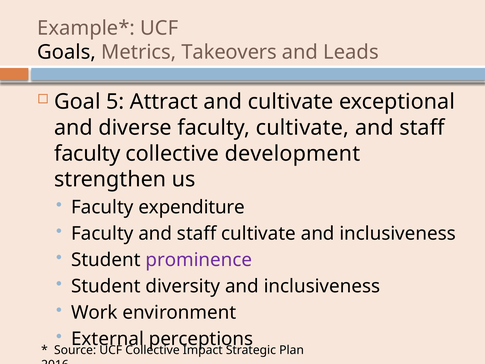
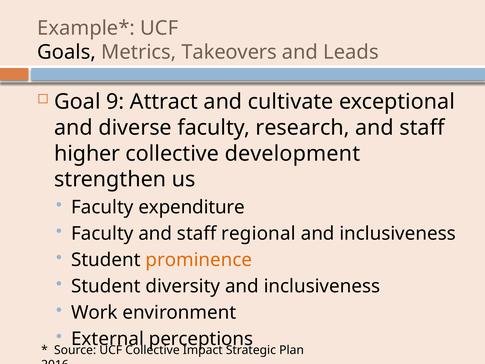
5: 5 -> 9 (115, 102)
faculty cultivate: cultivate -> research (303, 128)
faculty: faculty -> higher (87, 153)
staff cultivate: cultivate -> regional (258, 233)
prominence colour: purple -> orange (199, 260)
